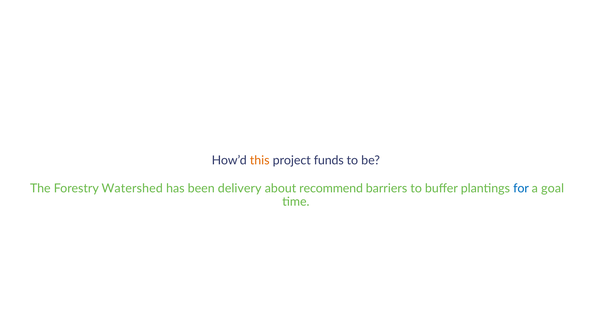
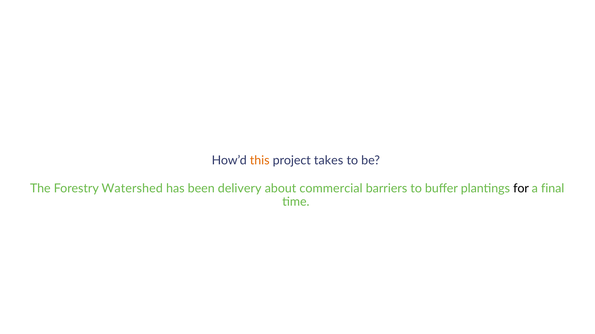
funds: funds -> takes (329, 161)
recommend: recommend -> commercial (331, 189)
for colour: blue -> black (521, 189)
goal: goal -> final (553, 189)
